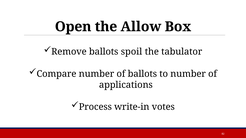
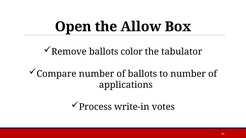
spoil: spoil -> color (132, 52)
